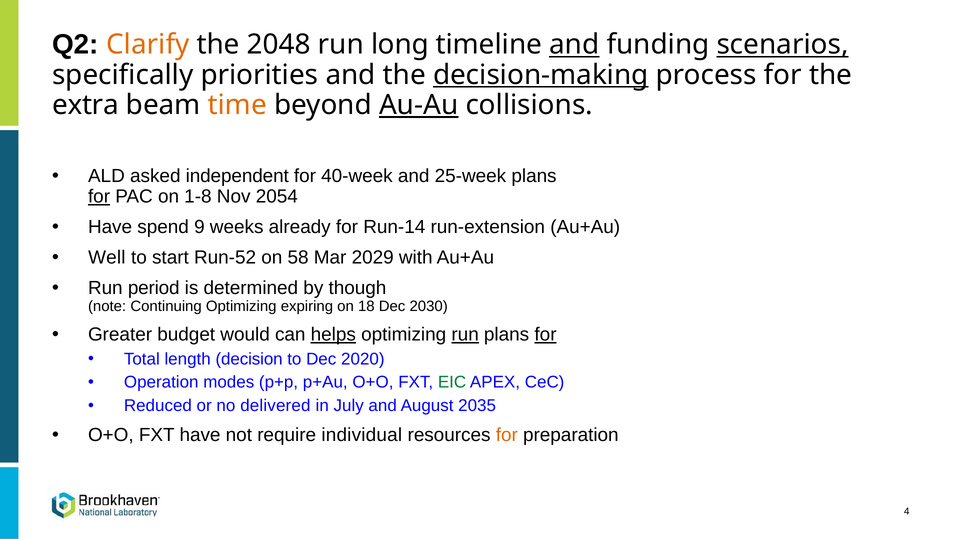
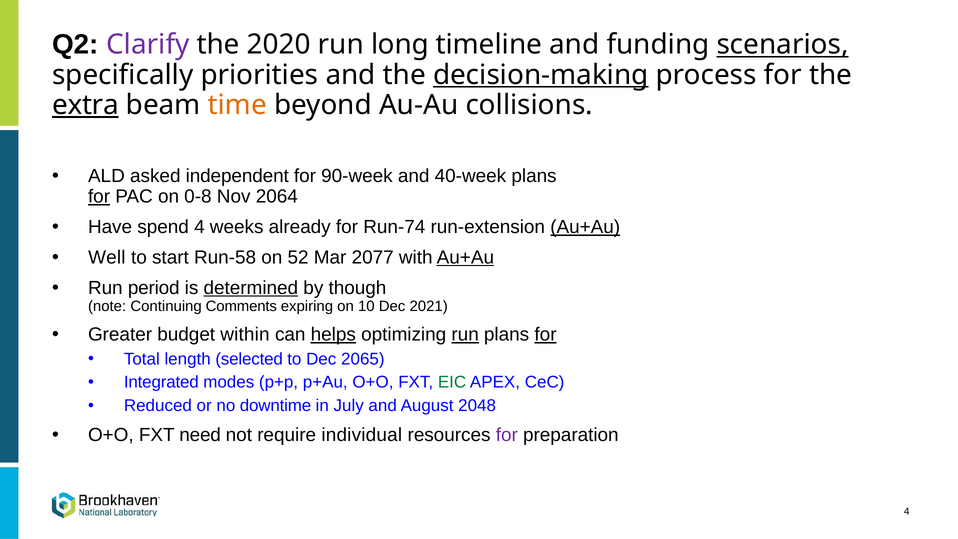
Clarify colour: orange -> purple (148, 45)
2048: 2048 -> 2020 (279, 45)
and underline: present -> none (574, 45)
extra underline: none -> present (86, 105)
Au-Au underline: present -> none (419, 105)
40-week: 40-week -> 90-week (357, 176)
25-week: 25-week -> 40-week (470, 176)
1-8: 1-8 -> 0-8 (198, 197)
2054: 2054 -> 2064 (277, 197)
spend 9: 9 -> 4 (199, 227)
Run-14: Run-14 -> Run-74 (394, 227)
Au+Au underline: none -> present (585, 227)
Run-52: Run-52 -> Run-58 (225, 257)
58: 58 -> 52 (298, 257)
2029: 2029 -> 2077 (373, 257)
Au+Au underline: none -> present (465, 257)
determined underline: none -> present (251, 288)
Continuing Optimizing: Optimizing -> Comments (241, 306)
18: 18 -> 10 (366, 306)
2030: 2030 -> 2021 (429, 306)
would: would -> within (245, 335)
decision: decision -> selected (249, 359)
2020: 2020 -> 2065 (363, 359)
Operation: Operation -> Integrated (161, 382)
delivered: delivered -> downtime (276, 406)
2035: 2035 -> 2048 (477, 406)
FXT have: have -> need (200, 435)
for colour: orange -> purple (507, 435)
